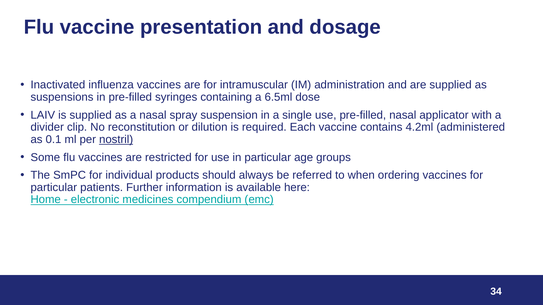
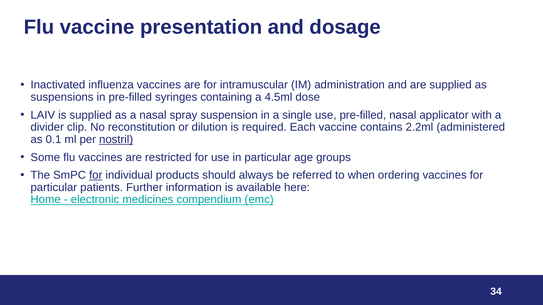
6.5ml: 6.5ml -> 4.5ml (278, 97)
4.2ml: 4.2ml -> 2.2ml (419, 127)
for underline: none -> present (96, 175)
